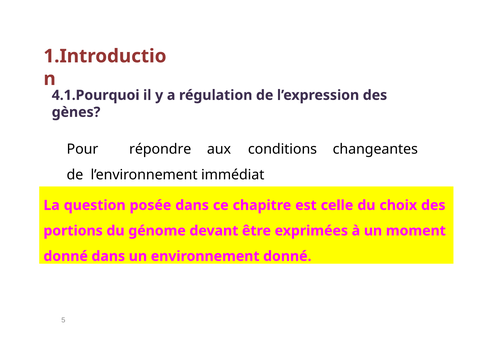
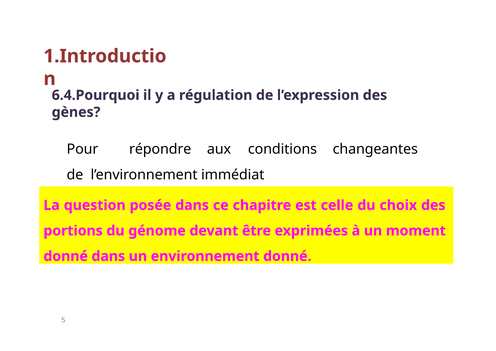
4.1.Pourquoi: 4.1.Pourquoi -> 6.4.Pourquoi (96, 95)
